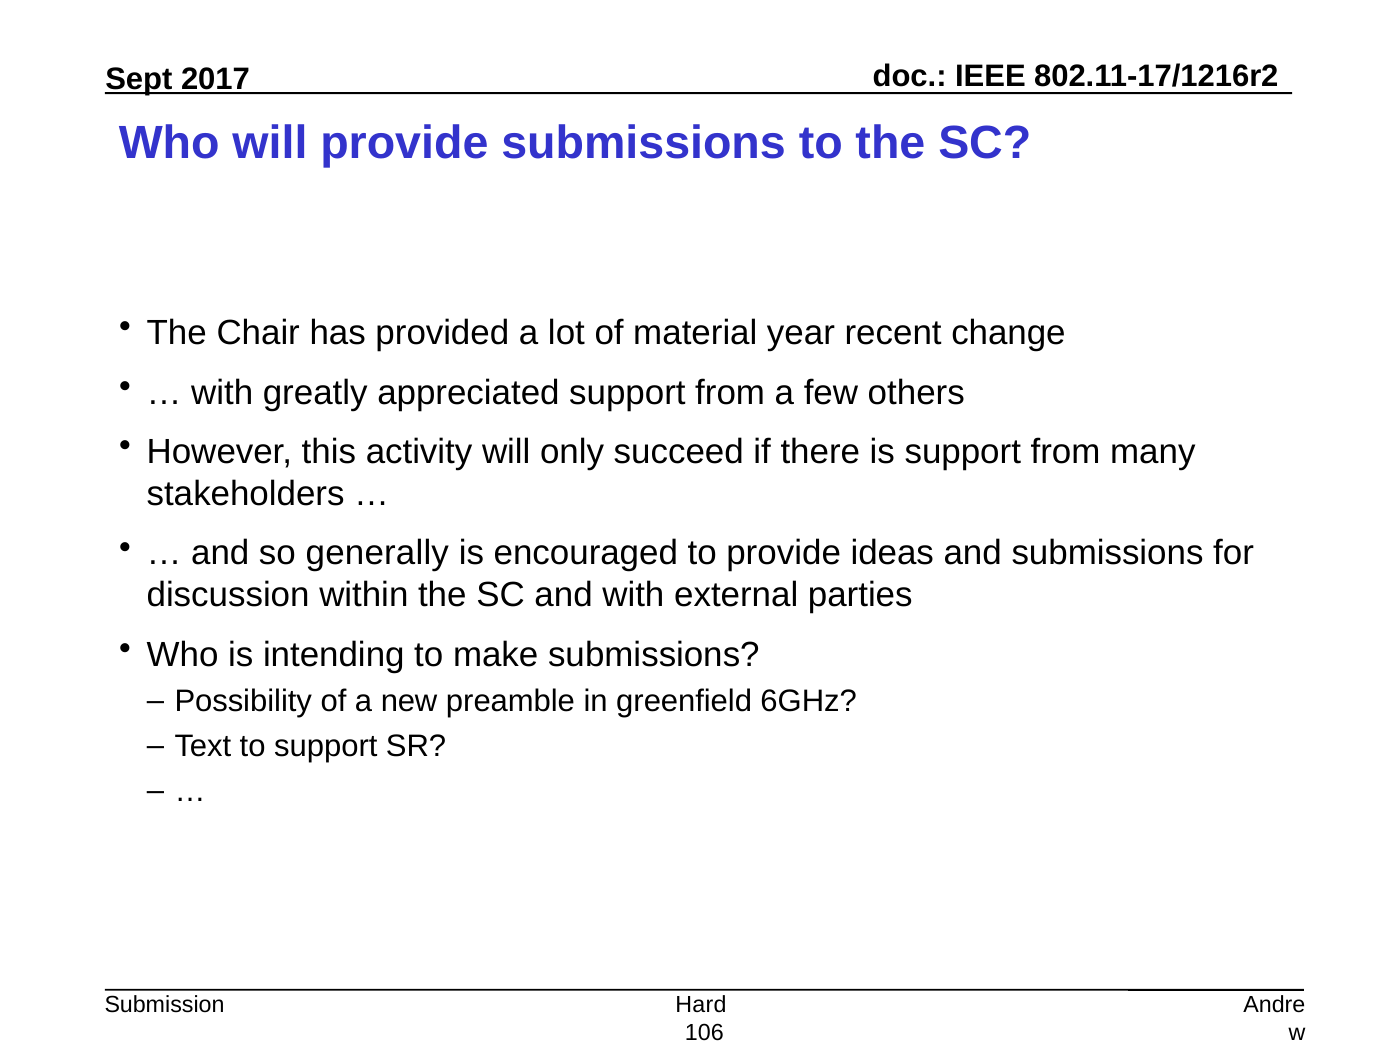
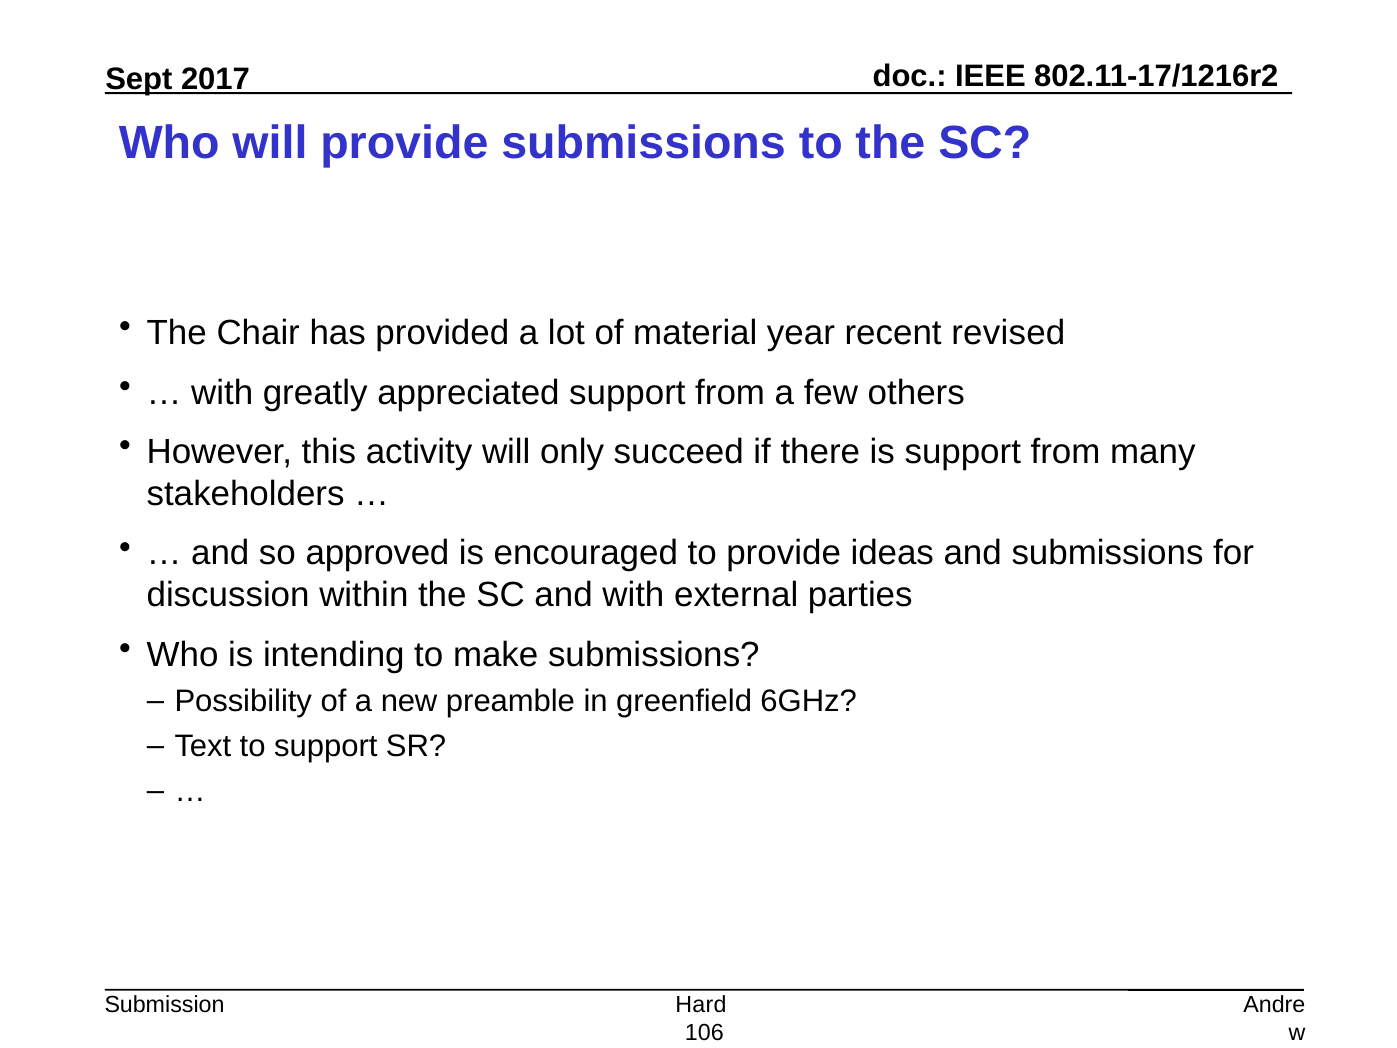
change: change -> revised (1008, 333)
generally: generally -> approved (378, 553)
